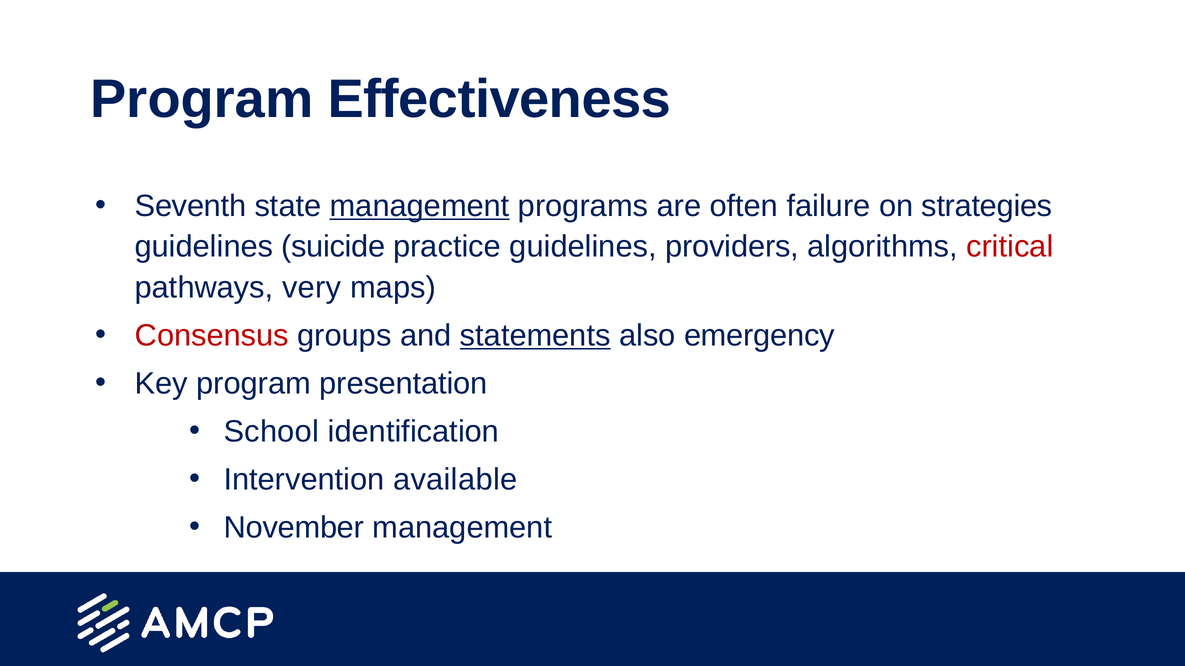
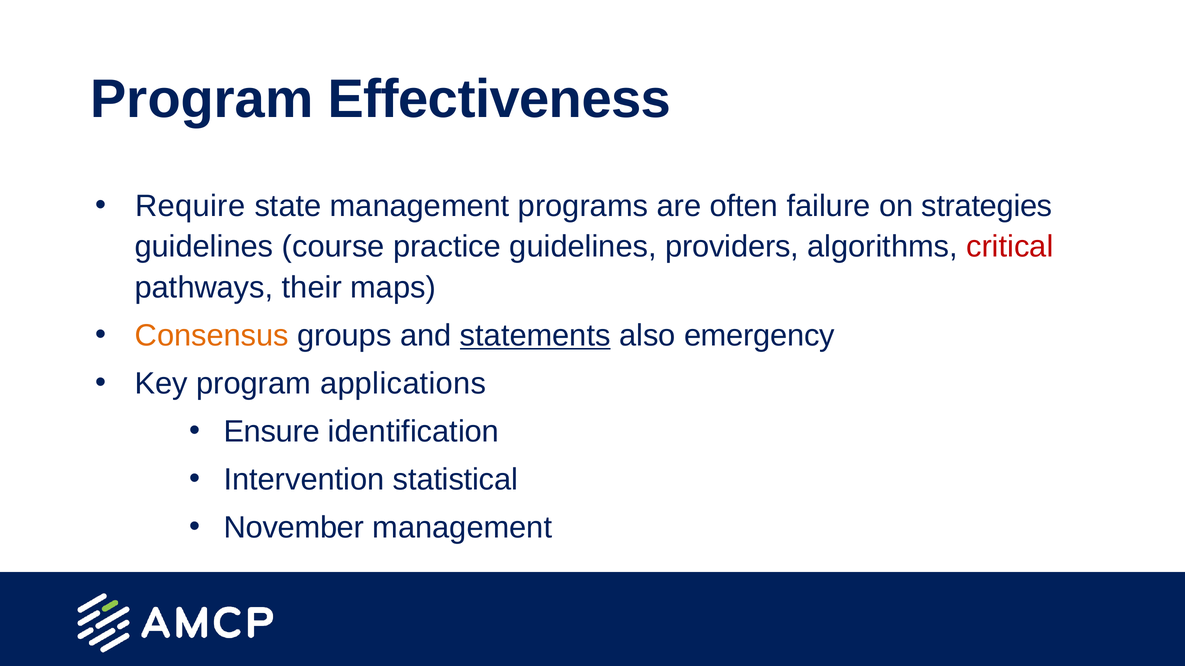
Seventh: Seventh -> Require (190, 206)
management underline: present -> none (420, 206)
suicide: suicide -> course (333, 247)
very: very -> their (312, 288)
Consensus colour: red -> orange (212, 336)
presentation: presentation -> applications (403, 384)
School: School -> Ensure (272, 432)
available: available -> statistical (455, 480)
